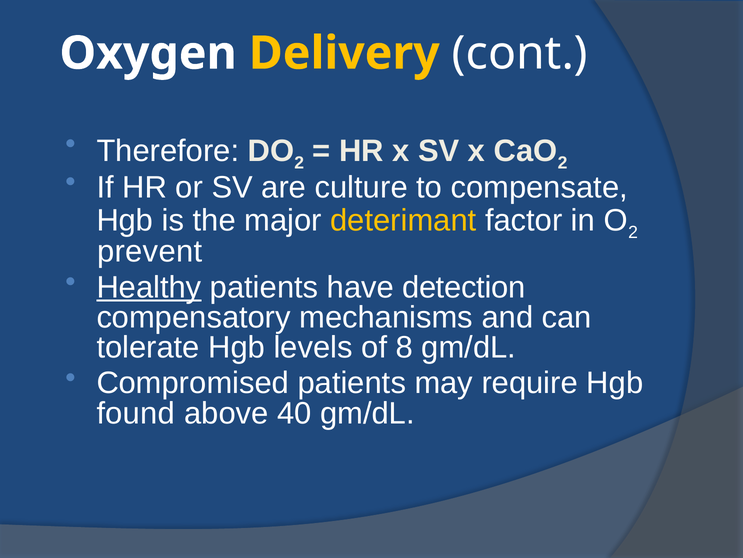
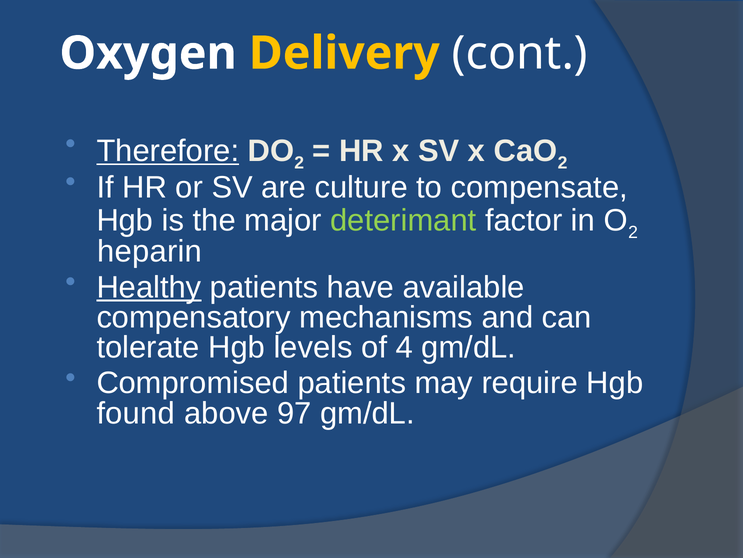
Therefore underline: none -> present (168, 151)
deterimant colour: yellow -> light green (403, 220)
prevent: prevent -> heparin (150, 251)
detection: detection -> available (464, 287)
8: 8 -> 4 (404, 347)
40: 40 -> 97 (294, 413)
